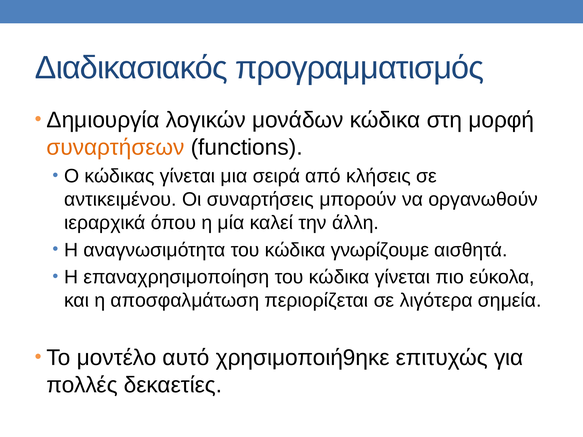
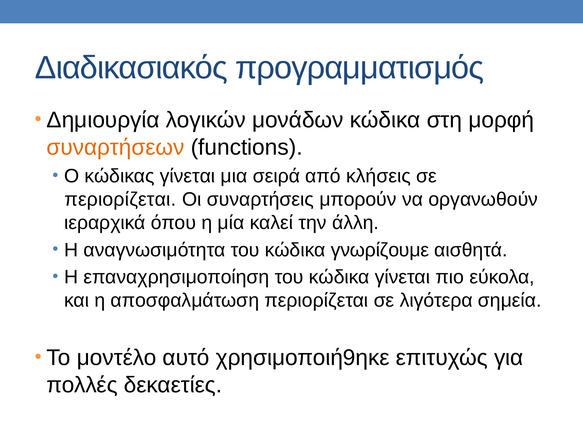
αντικειμένου: αντικειμένου -> περιορίζεται (120, 200)
